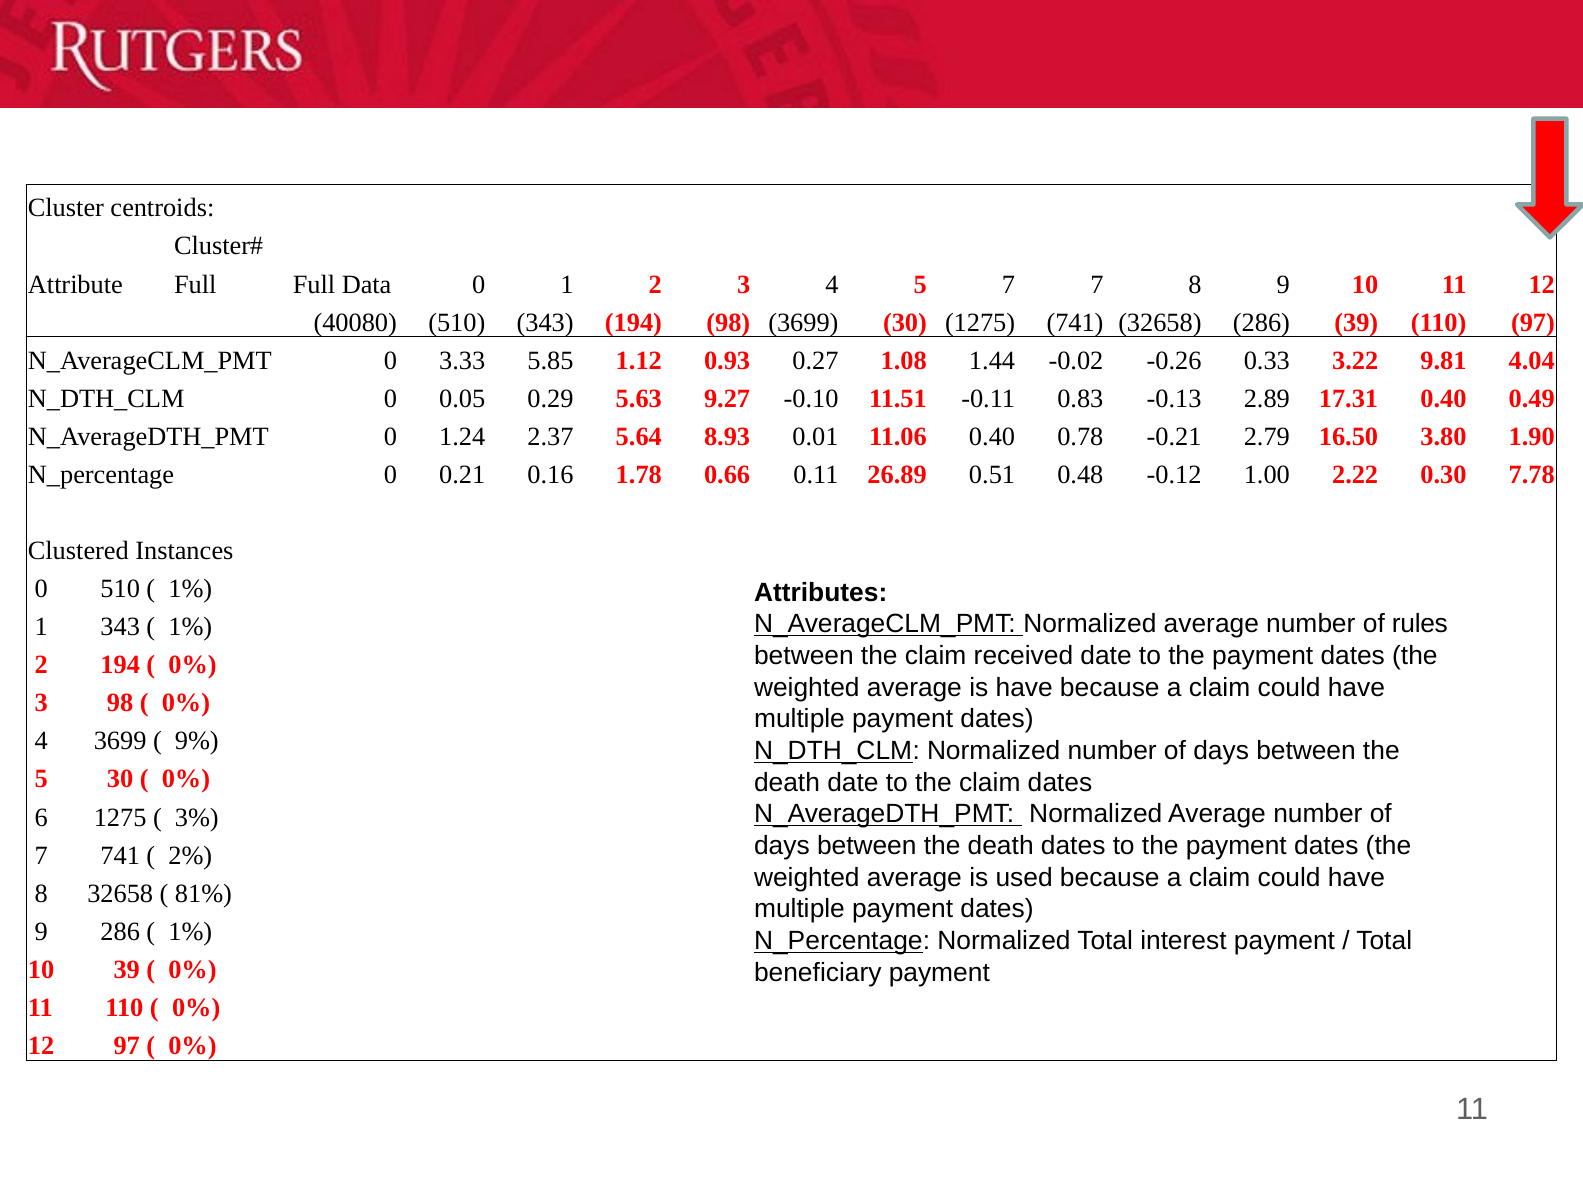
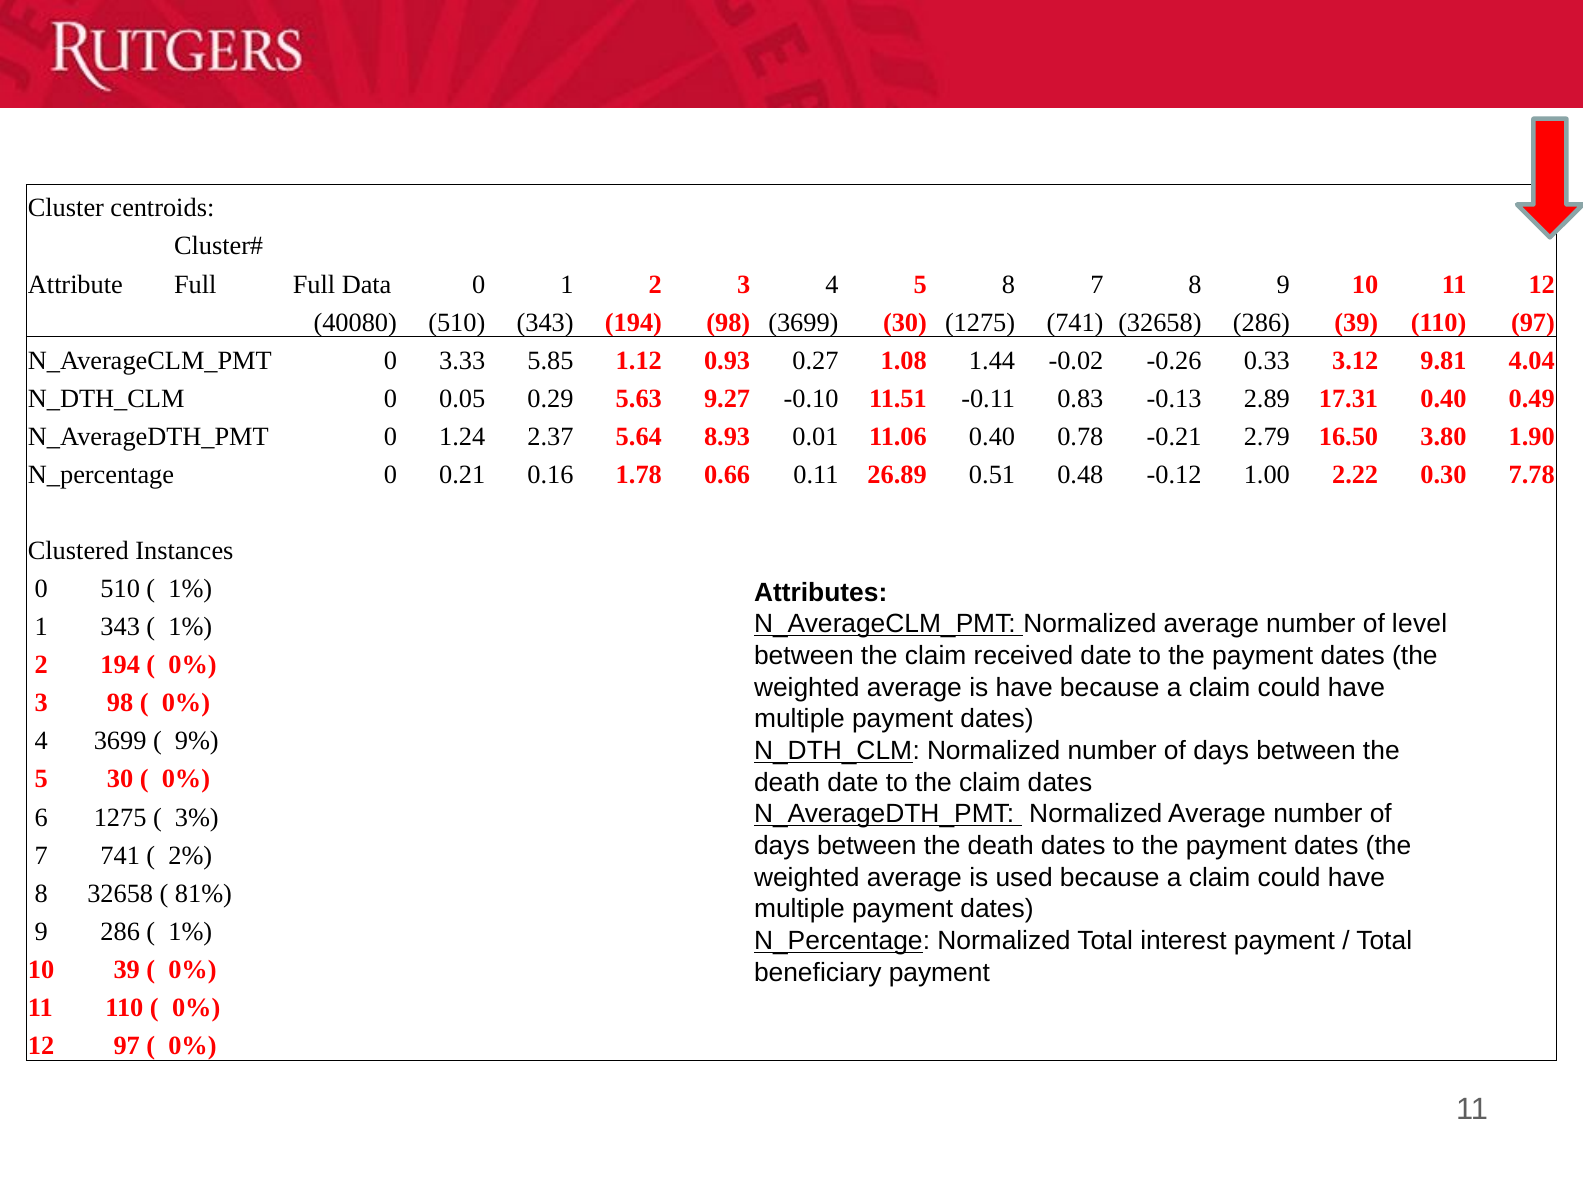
5 7: 7 -> 8 (1009, 284)
3.22: 3.22 -> 3.12 (1355, 361)
rules: rules -> level (1420, 624)
